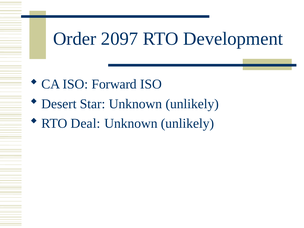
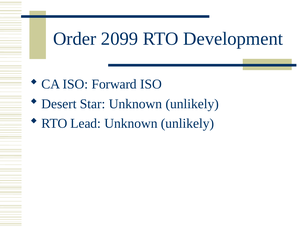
2097: 2097 -> 2099 (120, 39)
Deal: Deal -> Lead (86, 123)
